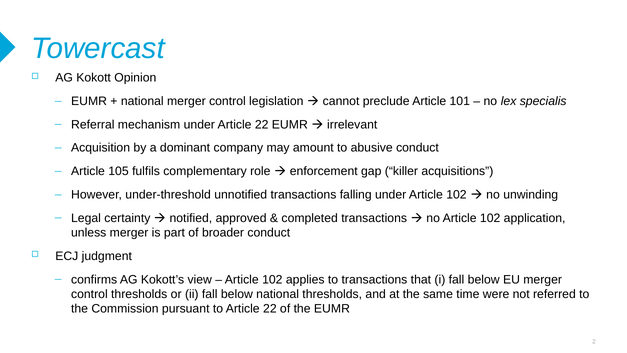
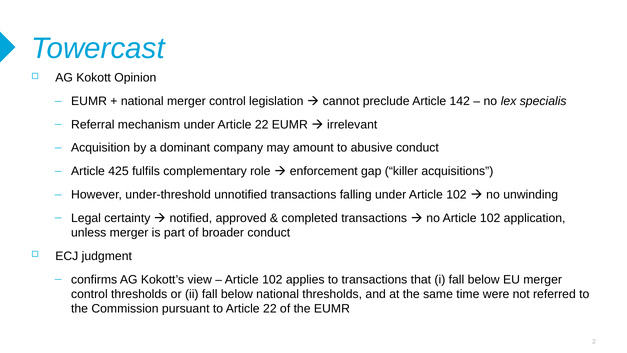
101: 101 -> 142 (460, 101)
105: 105 -> 425 (119, 171)
